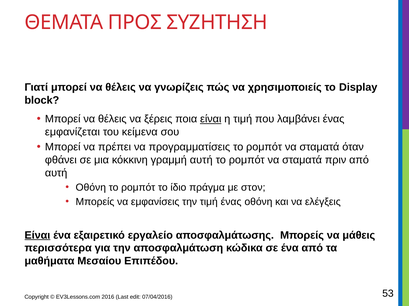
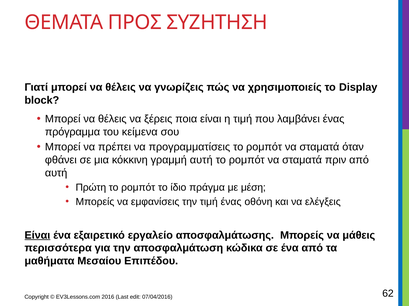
είναι underline: present -> none (211, 119)
εμφανίζεται: εμφανίζεται -> πρόγραμμα (73, 132)
Οθόνη: Οθόνη -> Πρώτη (91, 188)
στον: στον -> μέση (253, 188)
53: 53 -> 62 (388, 294)
